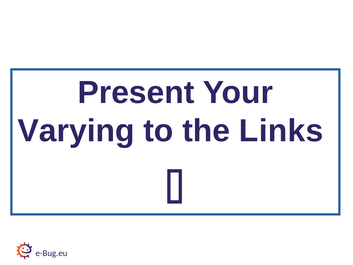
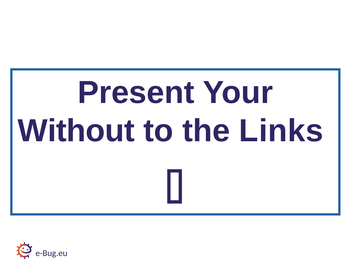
Varying: Varying -> Without (76, 131)
